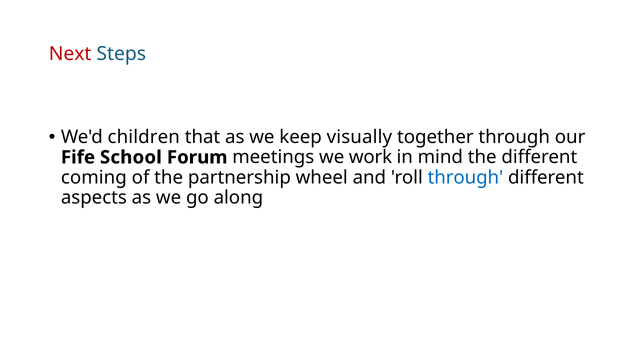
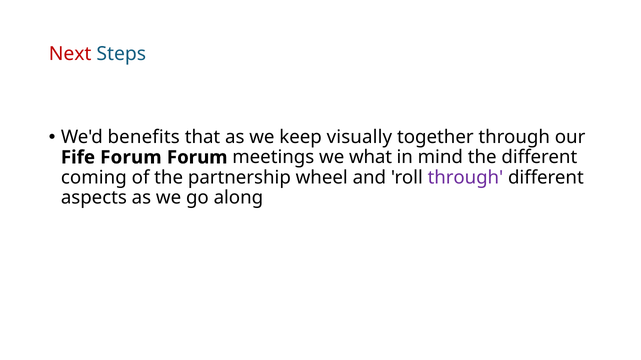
children: children -> benefits (144, 137)
Fife School: School -> Forum (131, 158)
work: work -> what (371, 158)
through colour: blue -> purple (465, 178)
